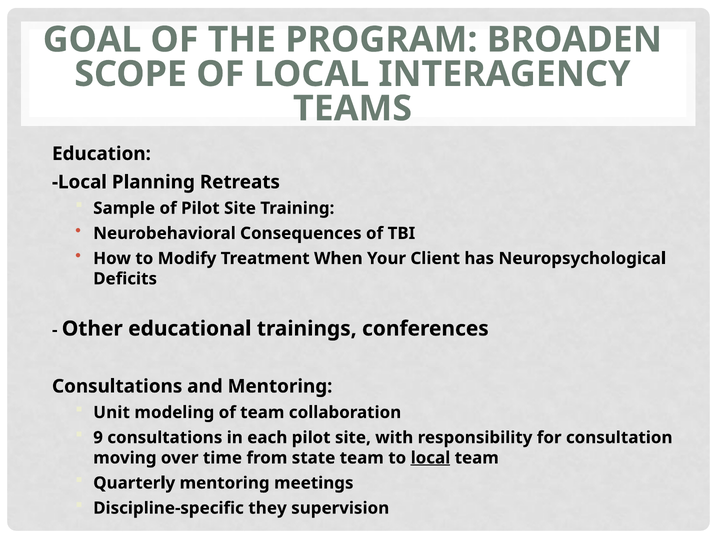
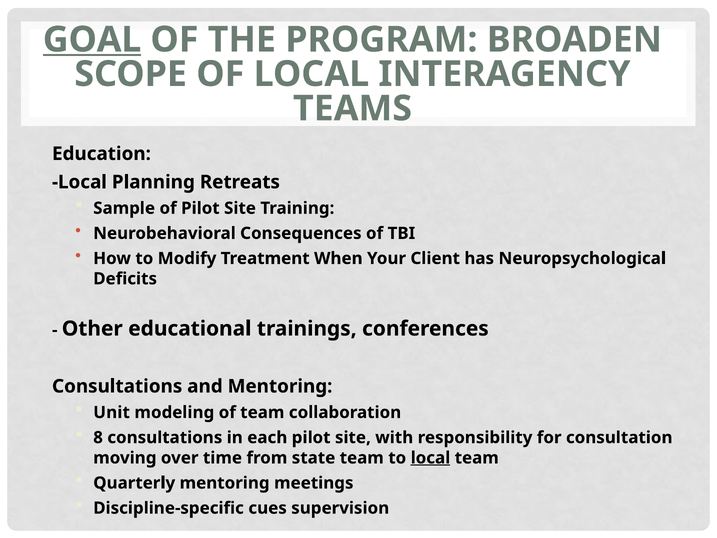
GOAL underline: none -> present (92, 40)
9: 9 -> 8 (98, 437)
they: they -> cues (268, 508)
